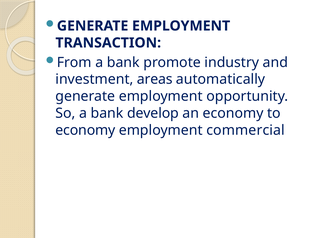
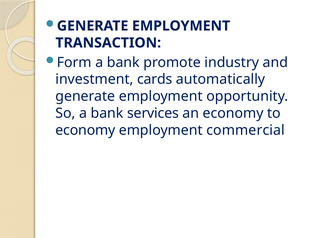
From: From -> Form (74, 62)
areas: areas -> cards (155, 79)
develop: develop -> services (153, 113)
